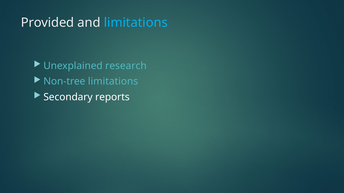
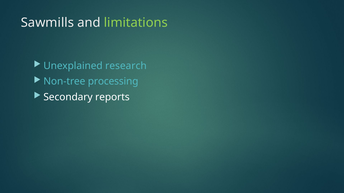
Provided: Provided -> Sawmills (47, 23)
limitations colour: light blue -> light green (136, 23)
Non-tree limitations: limitations -> processing (113, 82)
